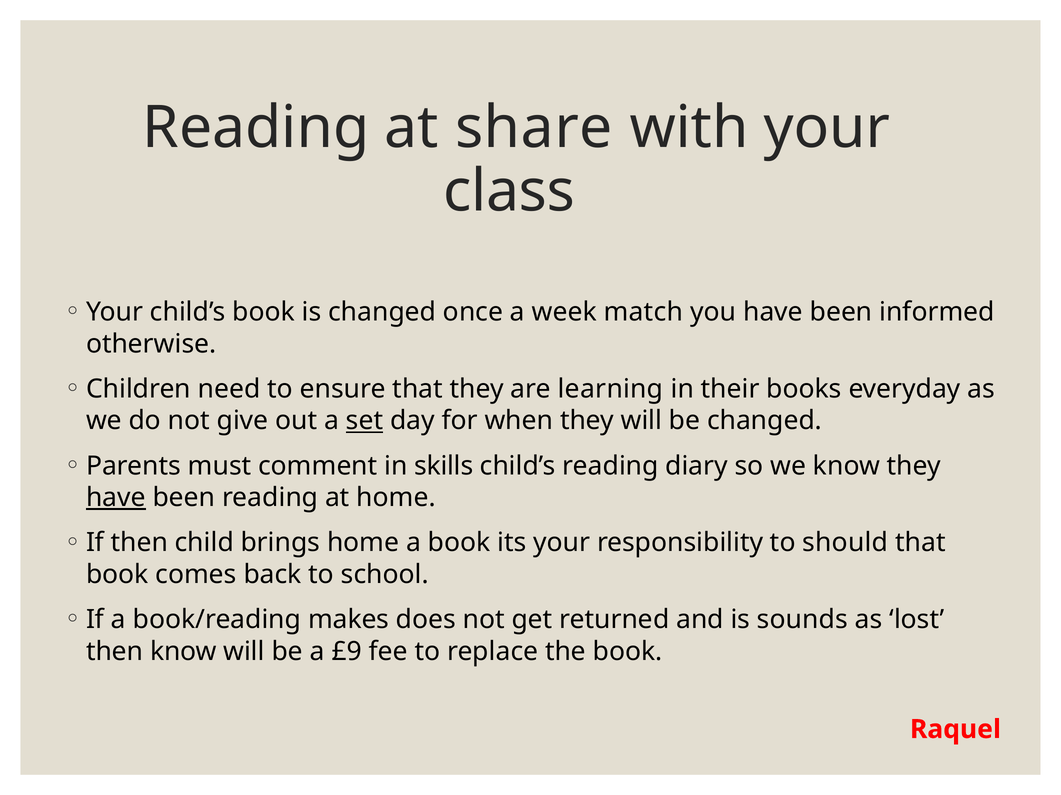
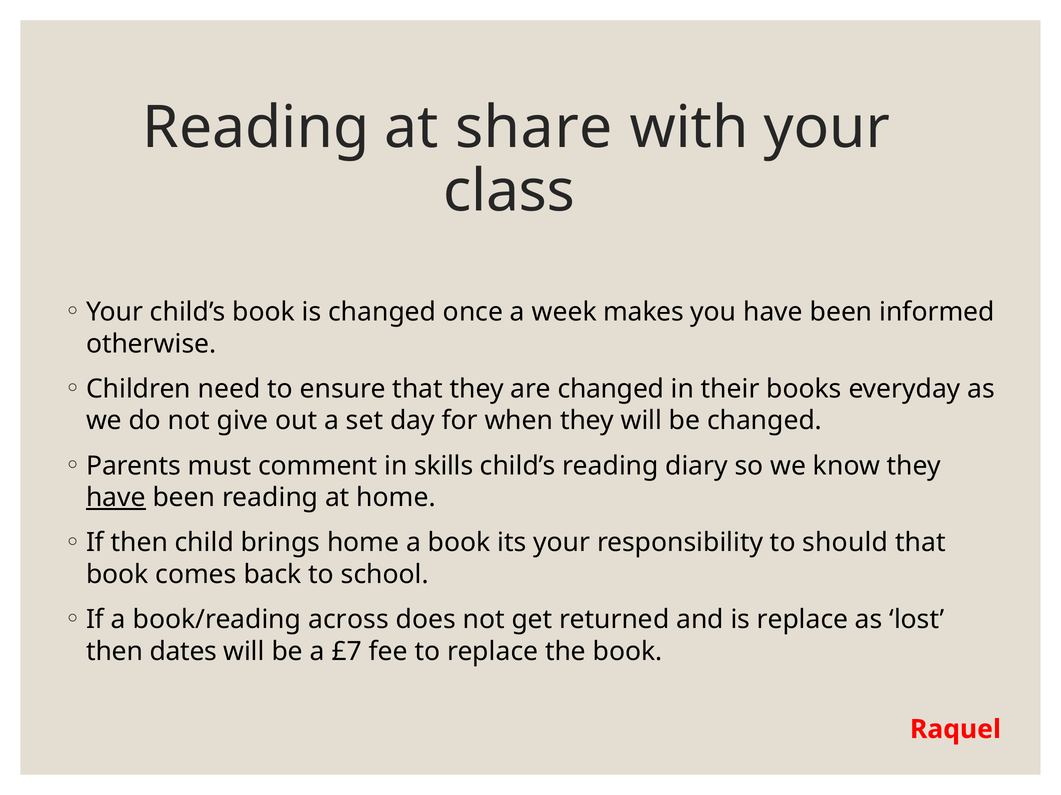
match: match -> makes (644, 312)
are learning: learning -> changed (611, 389)
set underline: present -> none (365, 421)
makes: makes -> across (348, 620)
is sounds: sounds -> replace (803, 620)
then know: know -> dates (183, 652)
£9: £9 -> £7 (347, 652)
